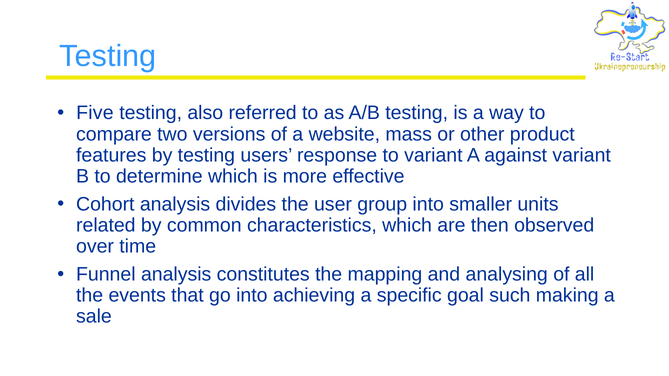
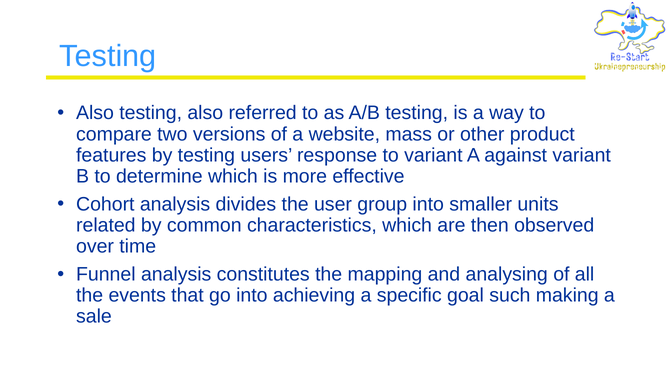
Five: Five -> Also (95, 113)
